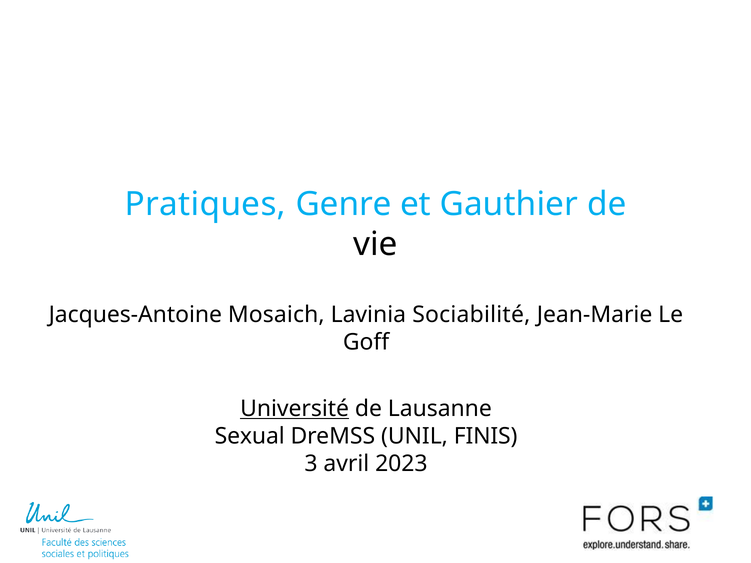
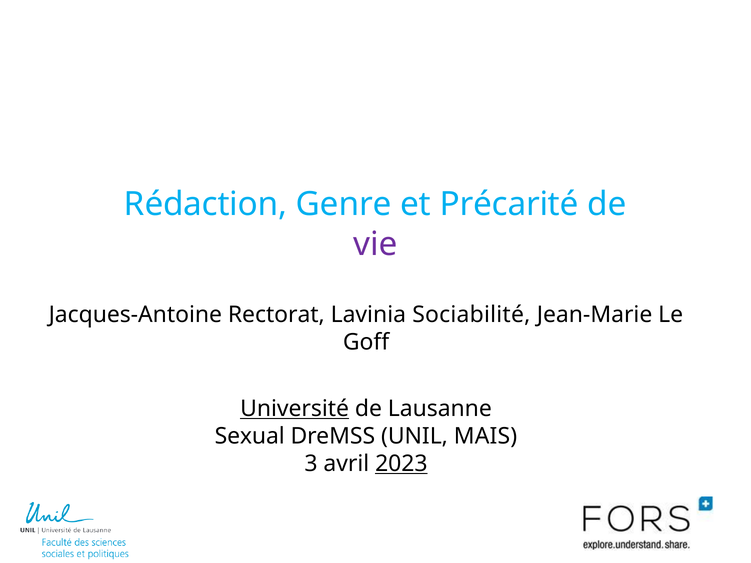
Pratiques: Pratiques -> Rédaction (206, 204)
Gauthier: Gauthier -> Précarité (509, 204)
vie colour: black -> purple (375, 244)
Mosaich: Mosaich -> Rectorat (276, 315)
FINIS: FINIS -> MAIS (485, 436)
2023 underline: none -> present (401, 464)
